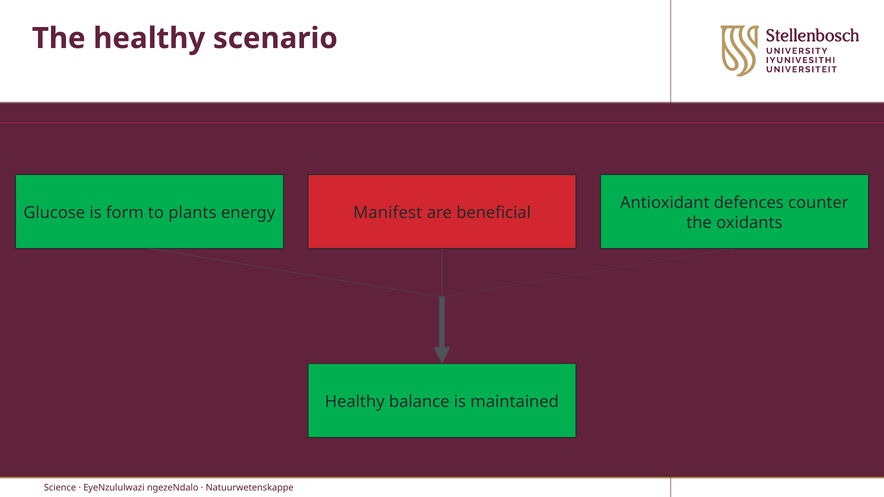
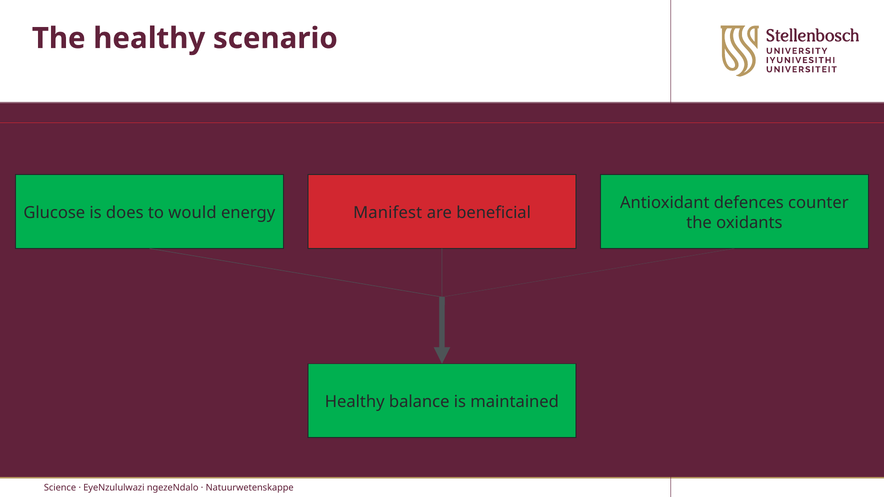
form: form -> does (125, 213)
plants: plants -> would (192, 213)
